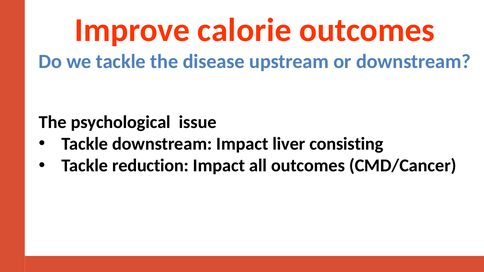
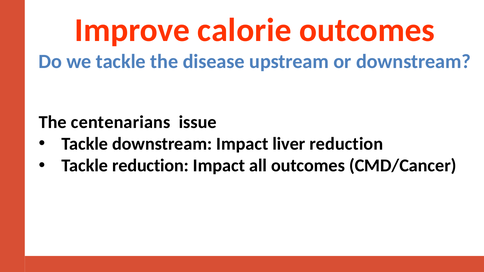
psychological: psychological -> centenarians (121, 122)
liver consisting: consisting -> reduction (346, 144)
